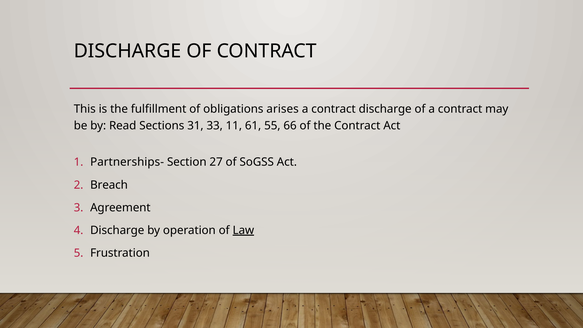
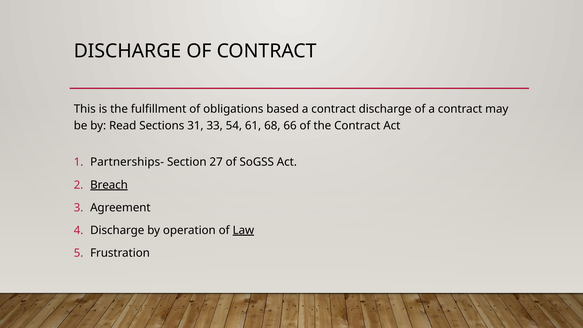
arises: arises -> based (283, 109)
11: 11 -> 54 (234, 126)
55: 55 -> 68 (272, 126)
Breach underline: none -> present (109, 185)
